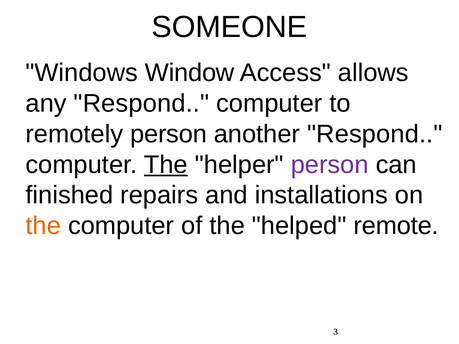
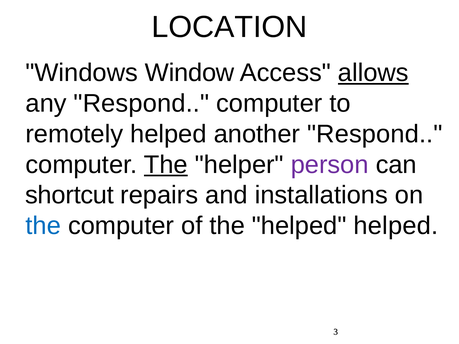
SOMEONE: SOMEONE -> LOCATION (229, 27)
allows underline: none -> present (373, 73)
remotely person: person -> helped (168, 134)
finished: finished -> shortcut (70, 195)
the colour: orange -> blue (43, 226)
helped remote: remote -> helped (396, 226)
